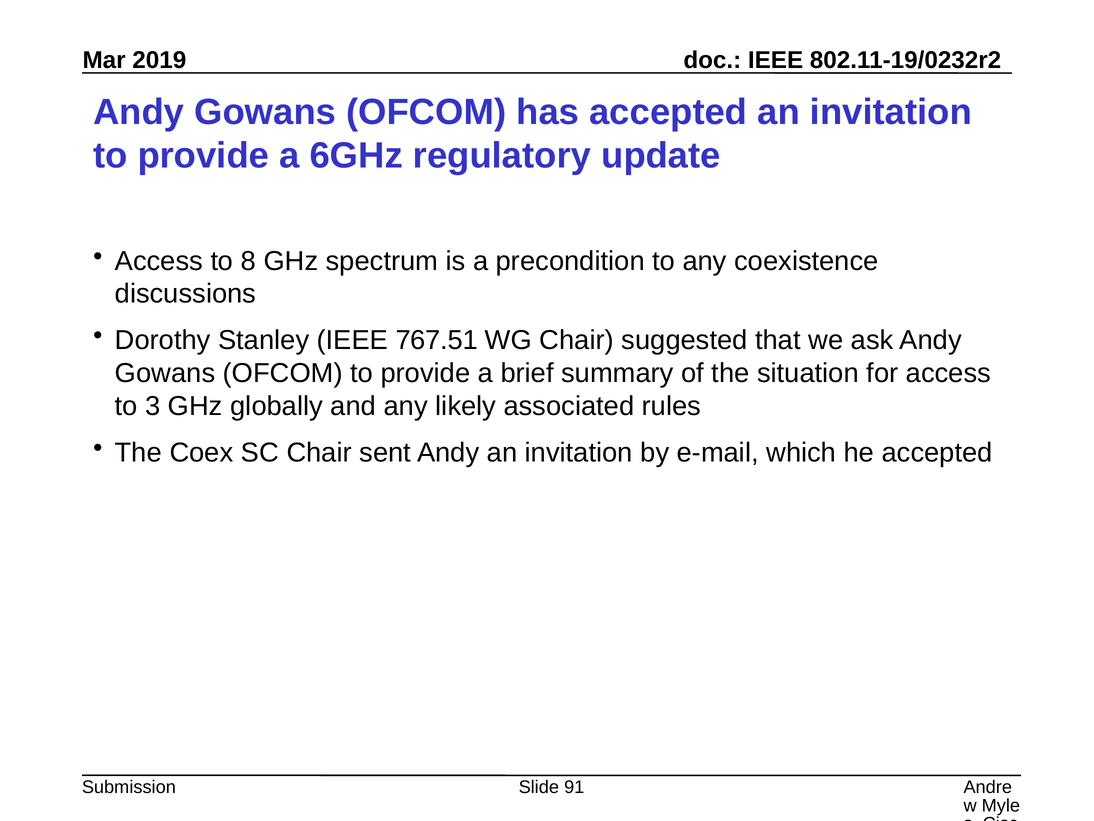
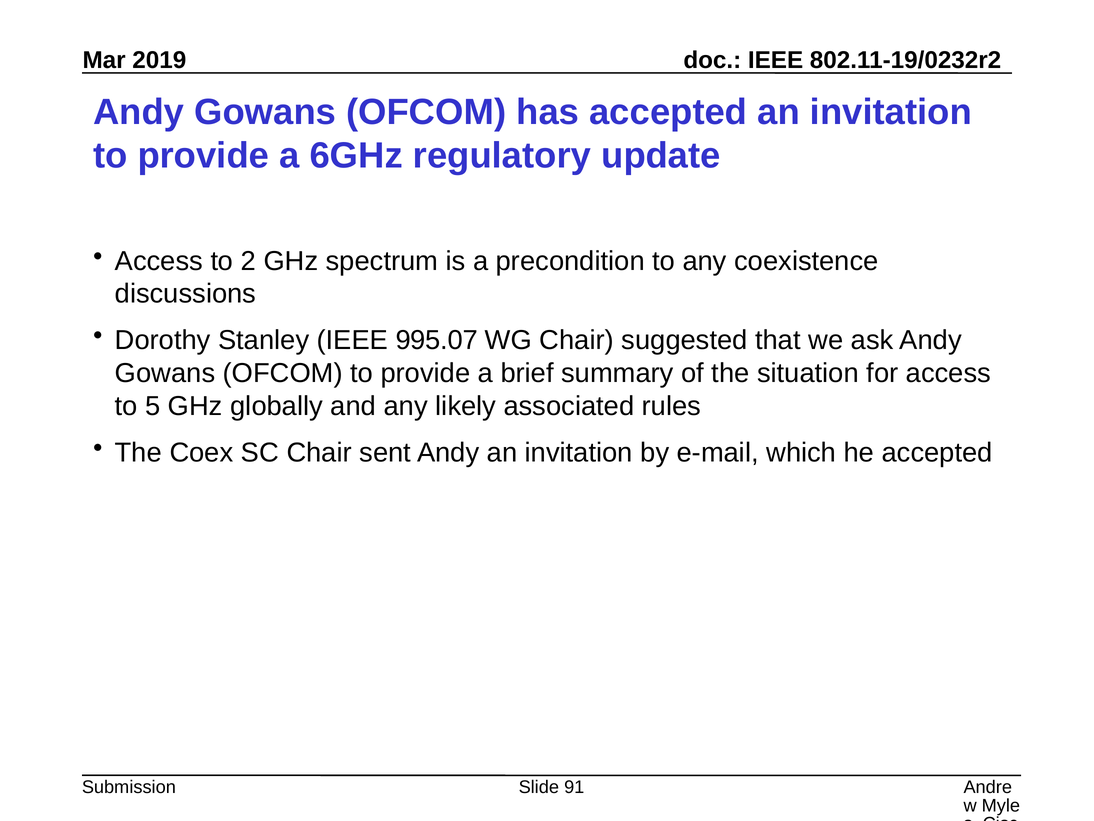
8: 8 -> 2 (248, 261)
767.51: 767.51 -> 995.07 (437, 340)
3: 3 -> 5 (153, 406)
